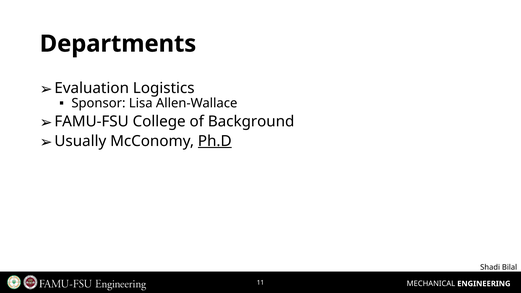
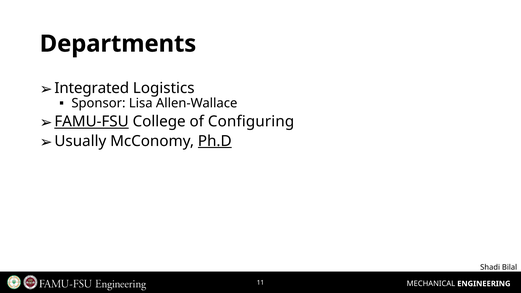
Evaluation: Evaluation -> Integrated (92, 88)
FAMU-FSU underline: none -> present (92, 122)
Background: Background -> Configuring (251, 122)
